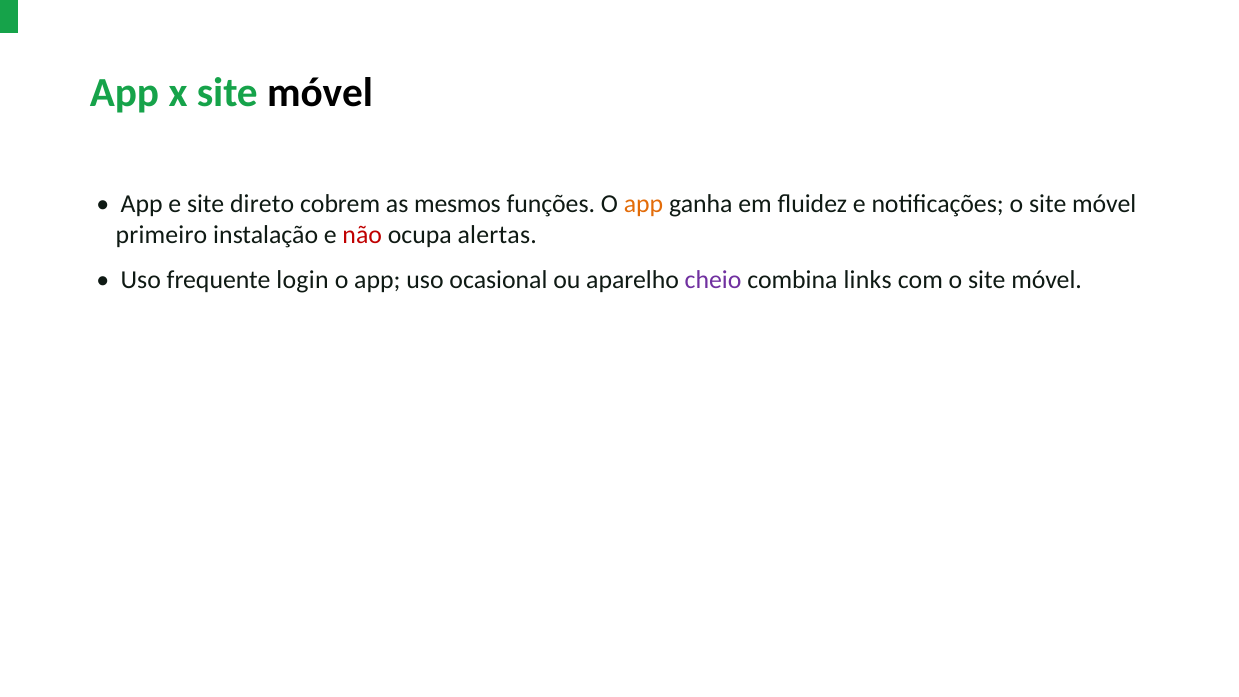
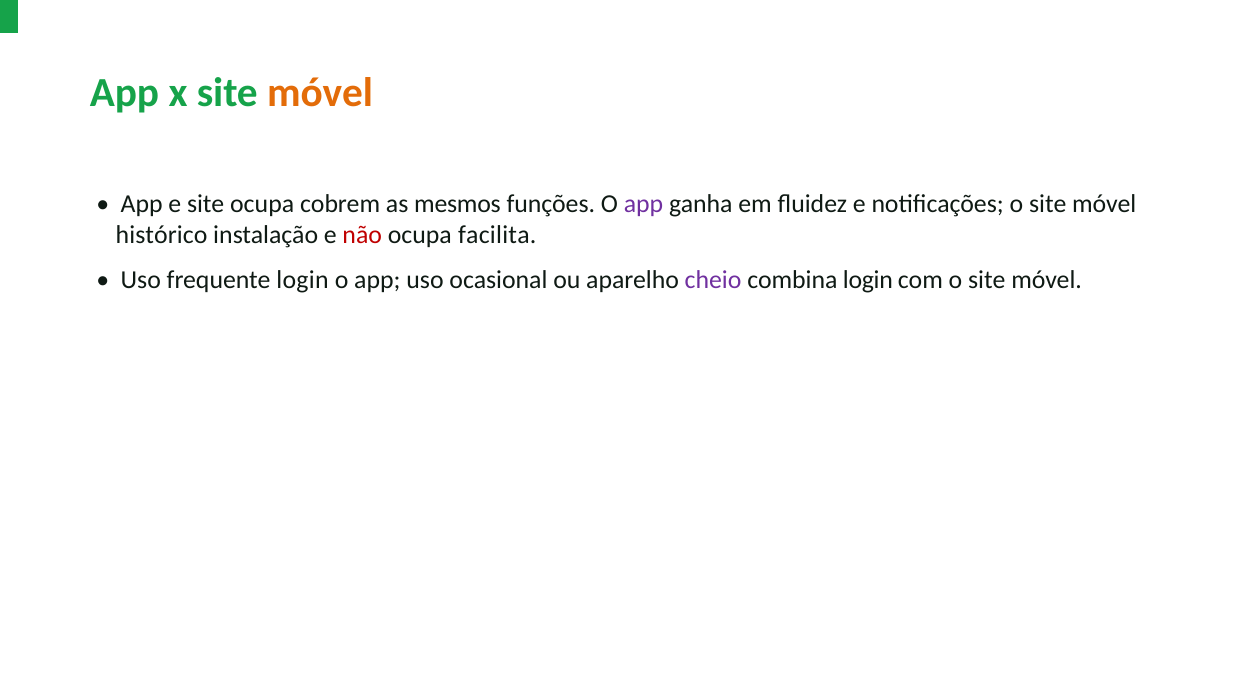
móvel colour: black -> orange (320, 93)
site direto: direto -> ocupa (262, 204)
app colour: orange -> purple (644, 204)
primeiro: primeiro -> histórico (162, 235)
alertas: alertas -> facilita (497, 235)
combina links: links -> login (868, 280)
